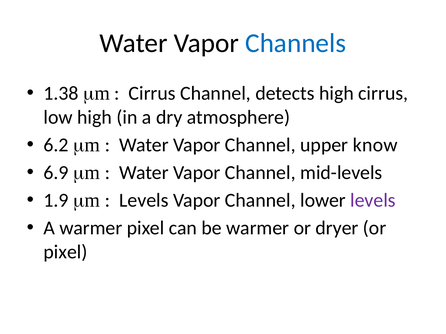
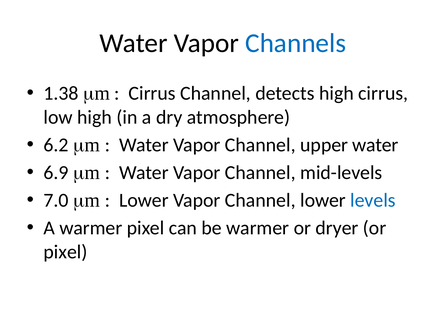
upper know: know -> water (375, 145)
1.9: 1.9 -> 7.0 (56, 201)
Levels: Levels -> Lower (144, 201)
levels colour: purple -> blue (373, 201)
